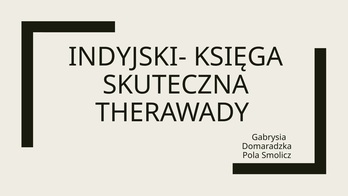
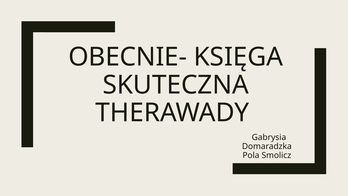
INDYJSKI-: INDYJSKI- -> OBECNIE- (128, 57)
